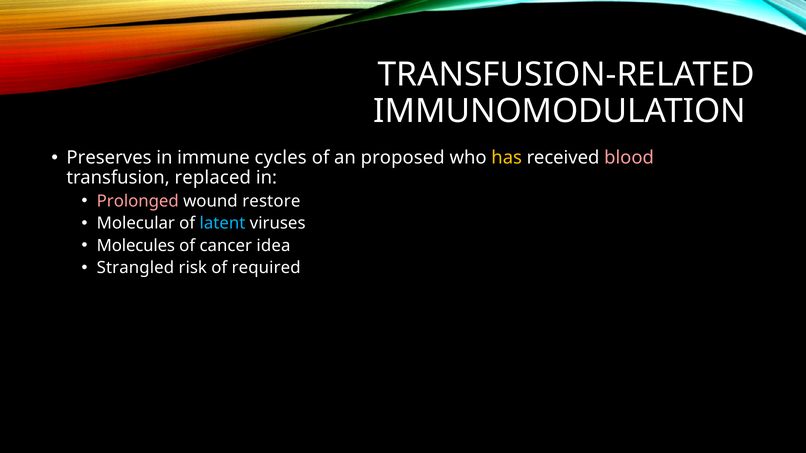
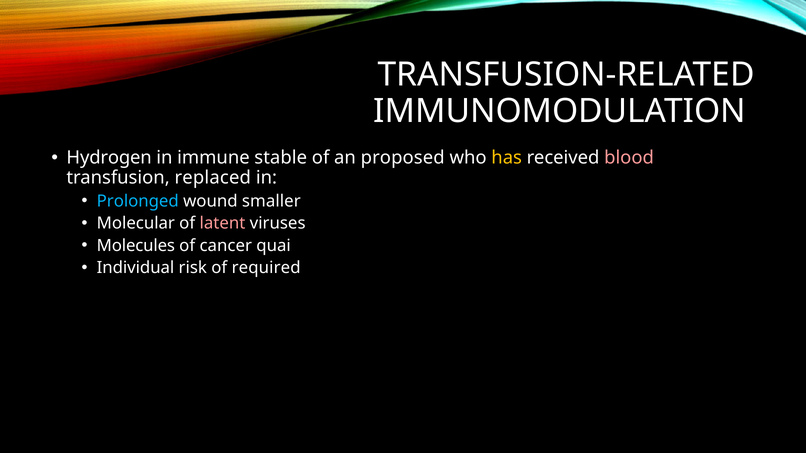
Preserves: Preserves -> Hydrogen (109, 158)
cycles: cycles -> stable (281, 158)
Prolonged colour: pink -> light blue (138, 201)
restore: restore -> smaller (271, 201)
latent colour: light blue -> pink (222, 223)
idea: idea -> quai (274, 246)
Strangled: Strangled -> Individual (136, 268)
